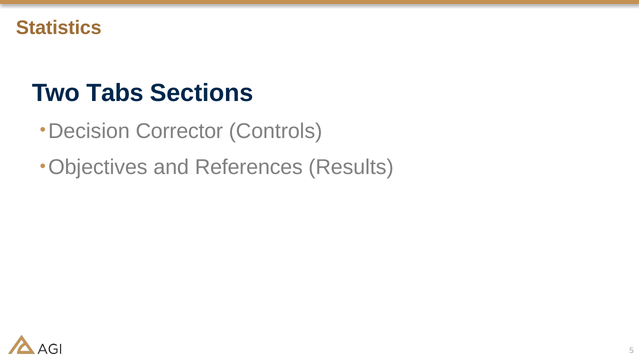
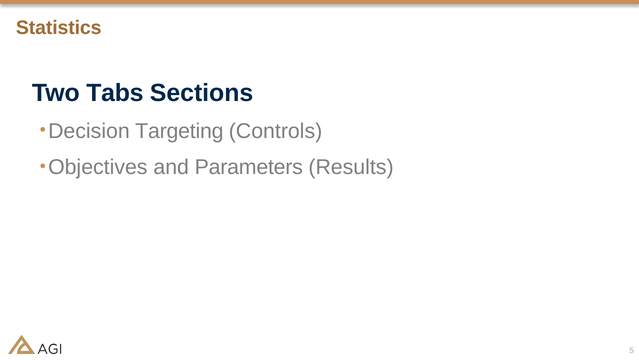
Corrector: Corrector -> Targeting (179, 131)
References: References -> Parameters (249, 167)
